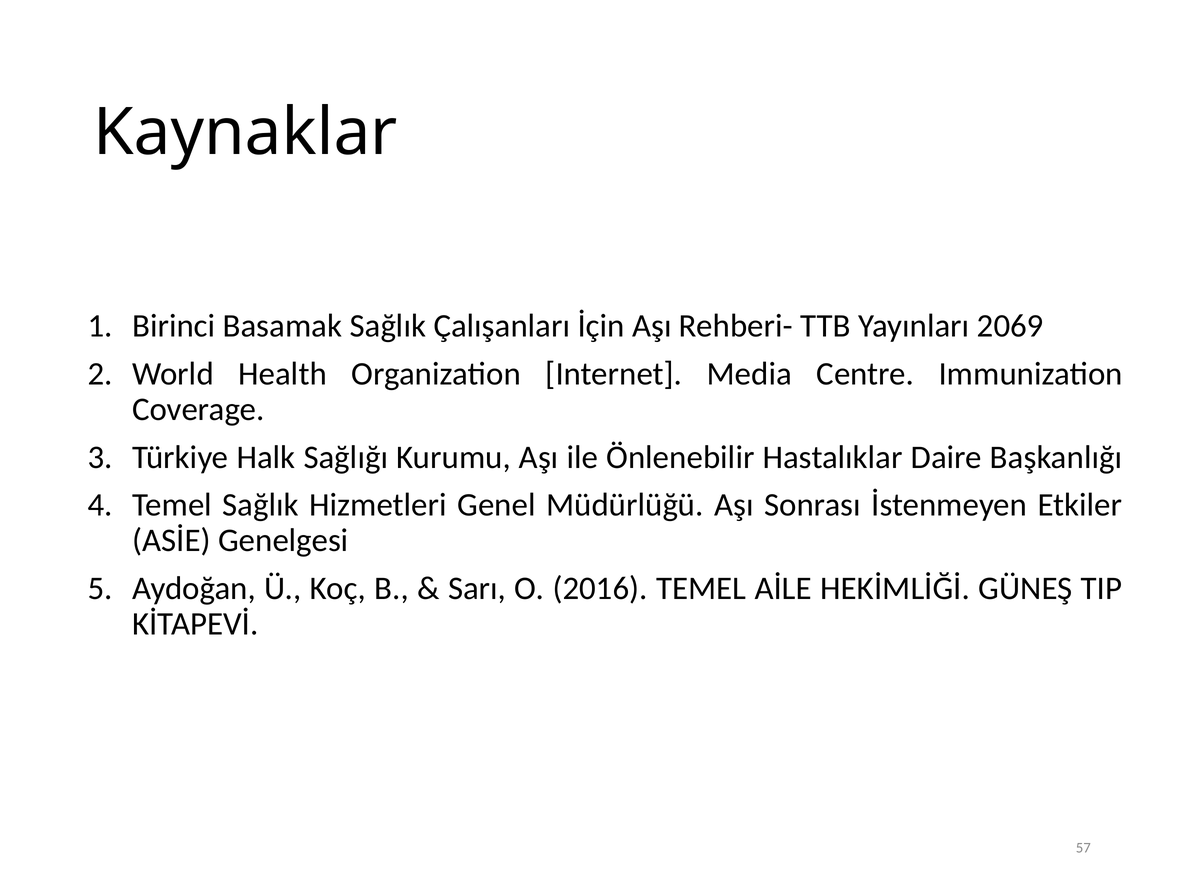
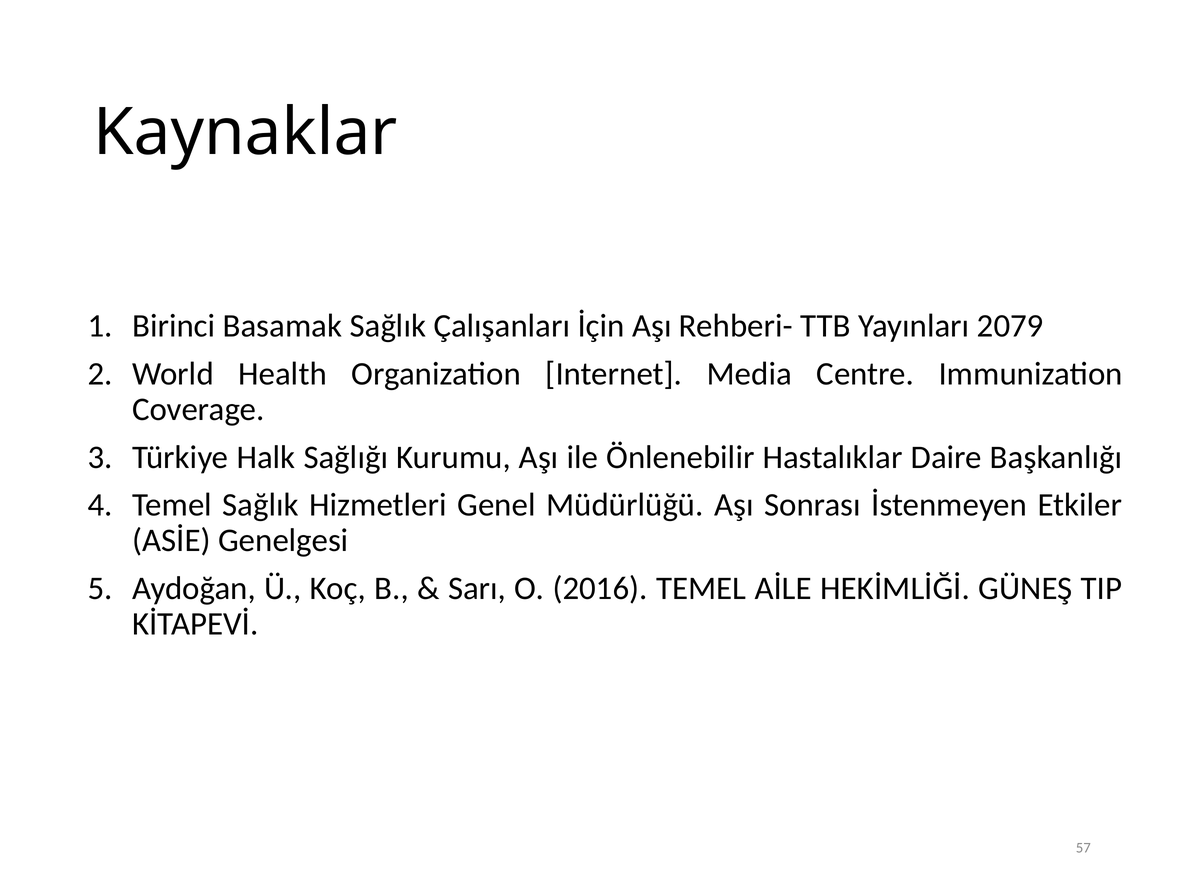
2069: 2069 -> 2079 (1010, 326)
